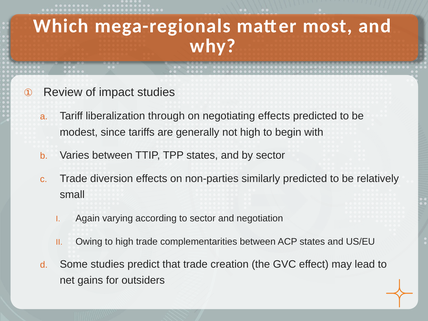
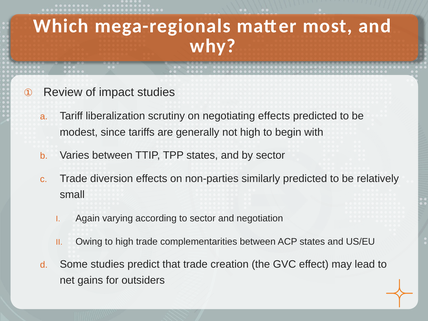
through: through -> scrutiny (166, 116)
